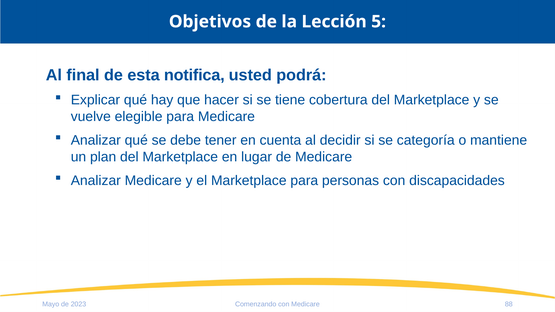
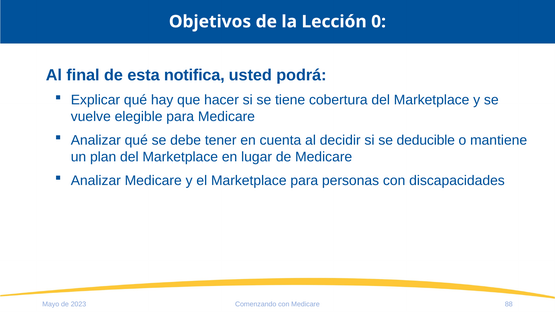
5: 5 -> 0 (379, 22)
categoría: categoría -> deducible (426, 140)
